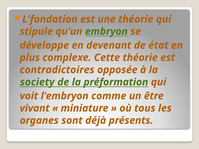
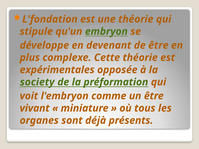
de état: état -> être (158, 45)
contradictoires: contradictoires -> expérimentales (57, 70)
